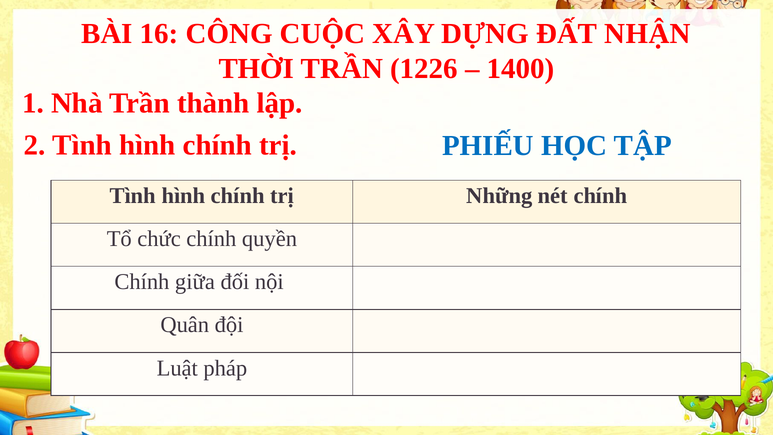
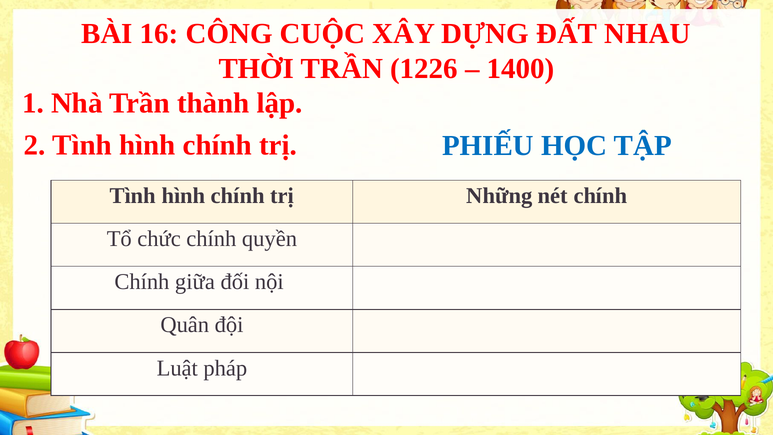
NHẬN: NHẬN -> NHAU (648, 34)
